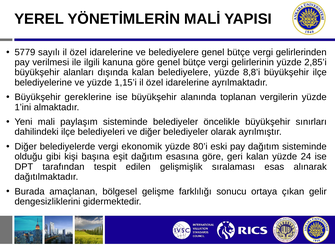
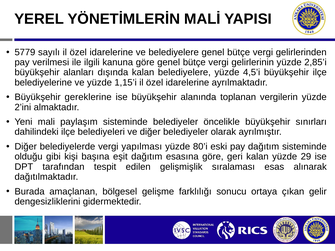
8,8’i: 8,8’i -> 4,5’i (252, 72)
1’ini: 1’ini -> 2’ini (23, 107)
ekonomik: ekonomik -> yapılması (142, 147)
24: 24 -> 29 (306, 157)
